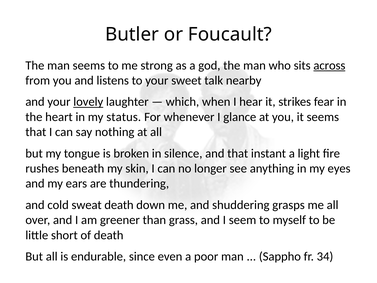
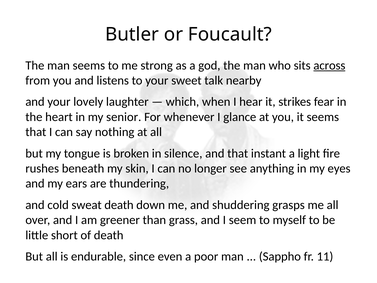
lovely underline: present -> none (88, 102)
status: status -> senior (124, 117)
34: 34 -> 11 (325, 256)
